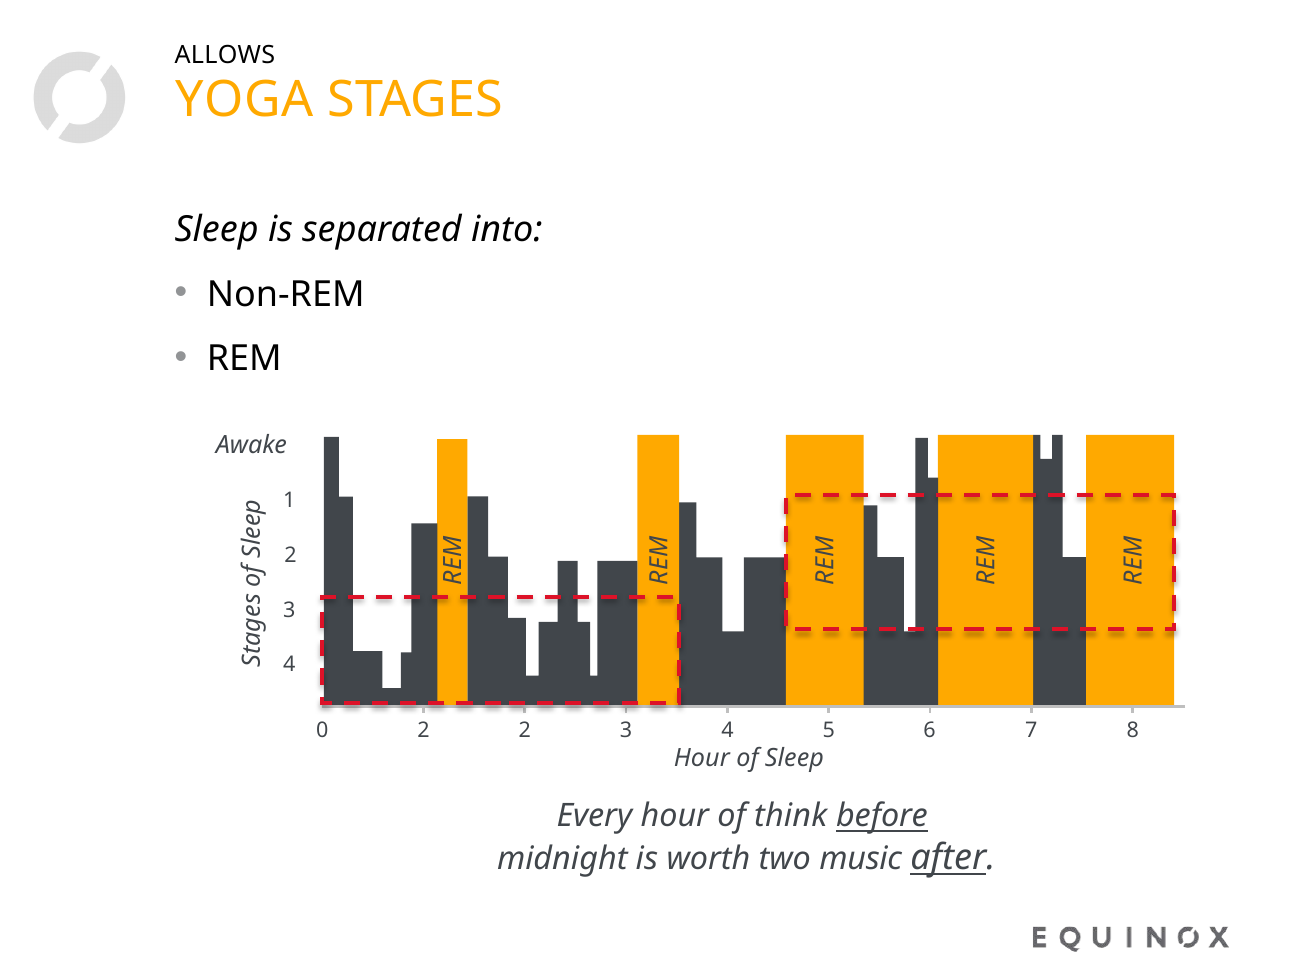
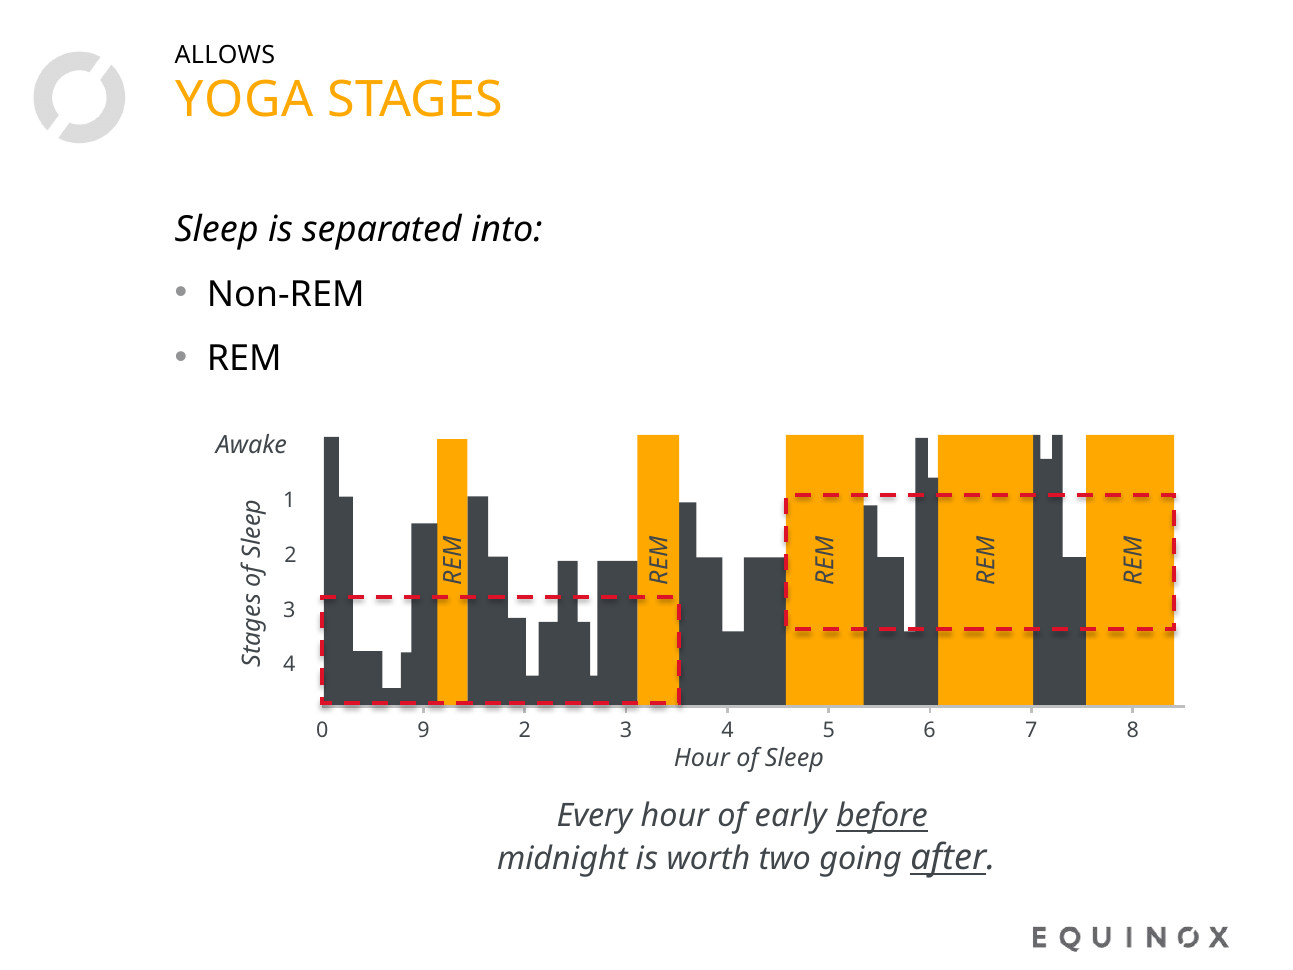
0 2: 2 -> 9 (423, 730)
think: think -> early (791, 816)
music: music -> going (861, 858)
